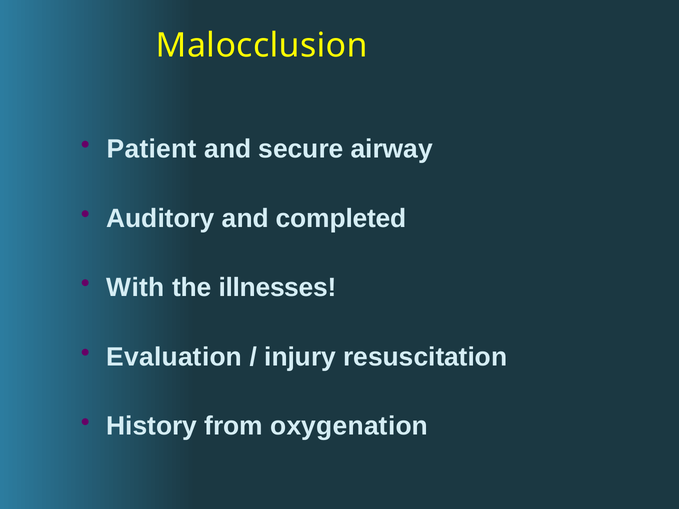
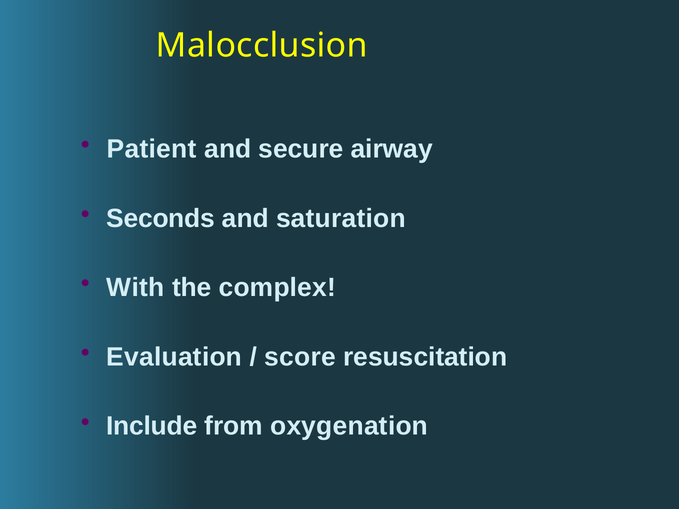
Auditory: Auditory -> Seconds (161, 218)
completed: completed -> saturation (341, 218)
illnesses: illnesses -> complex (277, 288)
injury: injury -> score (300, 357)
History: History -> Include (152, 426)
